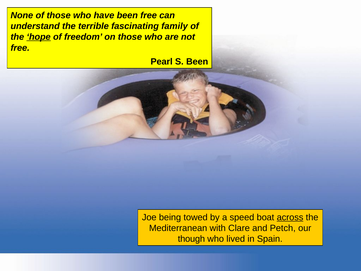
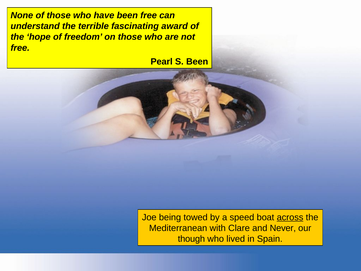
family: family -> award (175, 26)
hope underline: present -> none (39, 37)
Petch: Petch -> Never (283, 228)
